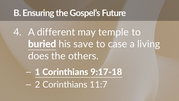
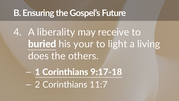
different: different -> liberality (56, 32)
temple: temple -> receive (114, 32)
save: save -> your (83, 44)
case: case -> light (117, 44)
